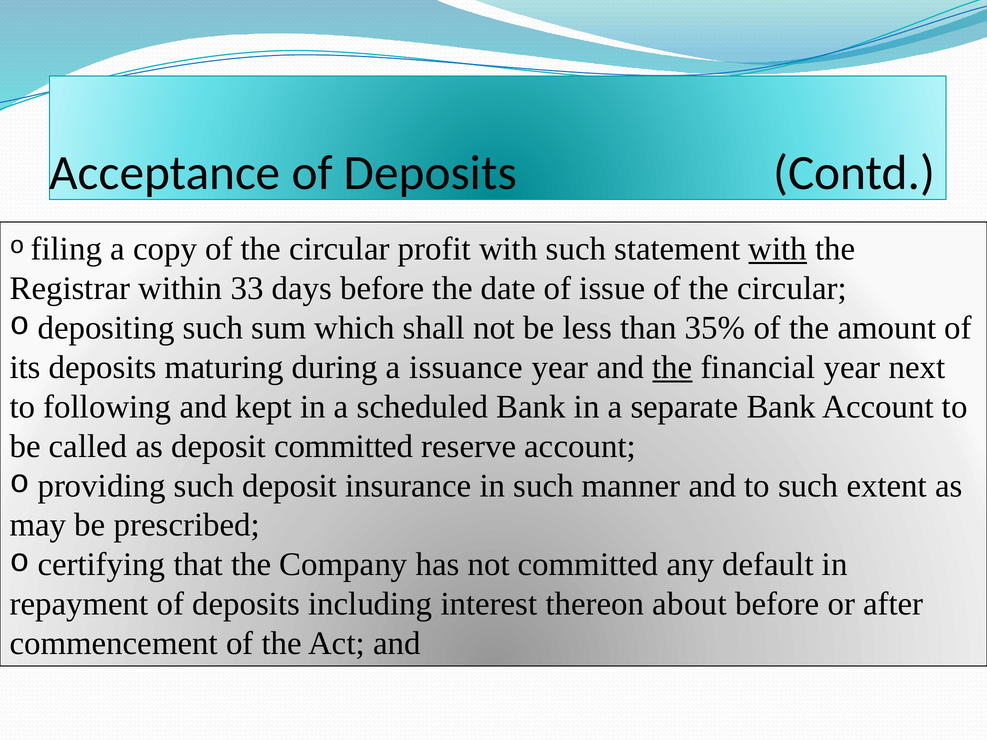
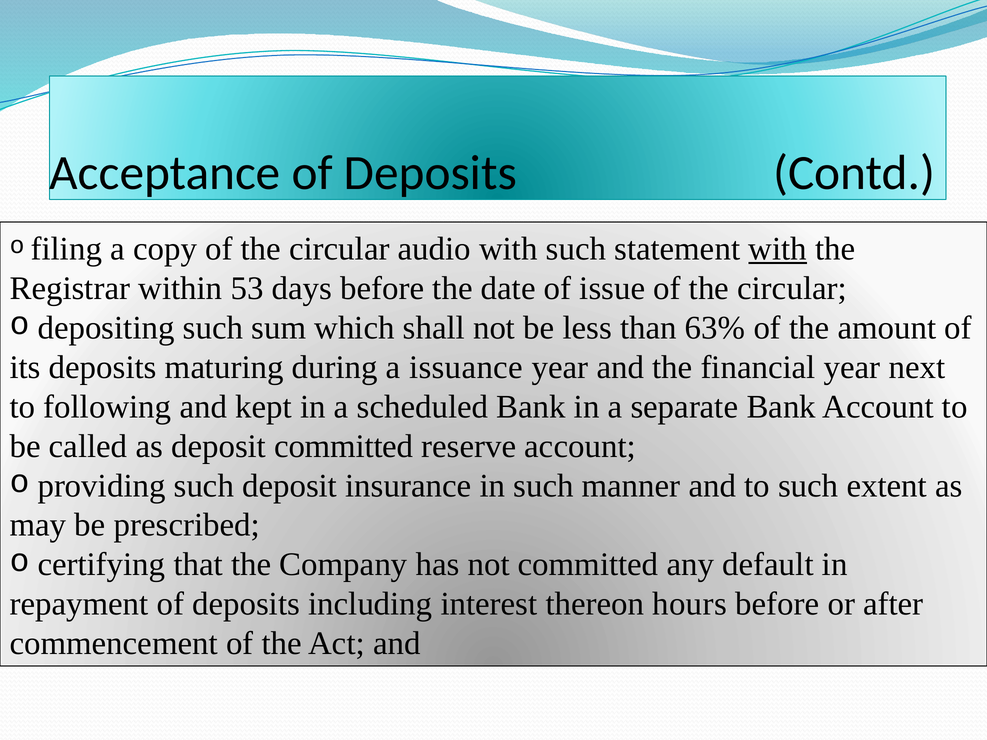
profit: profit -> audio (434, 249)
33: 33 -> 53 (247, 288)
35%: 35% -> 63% (715, 328)
the underline: present -> none (672, 367)
about: about -> hours (690, 604)
